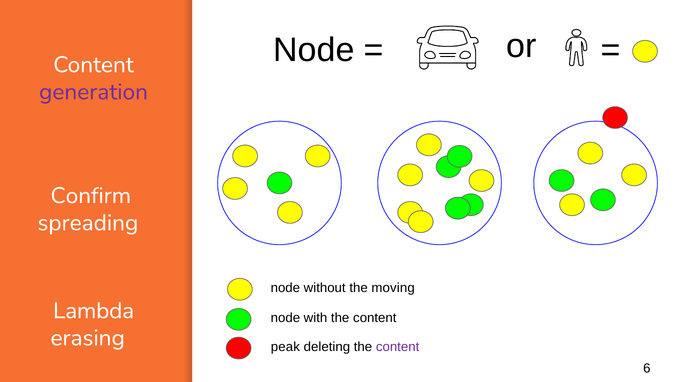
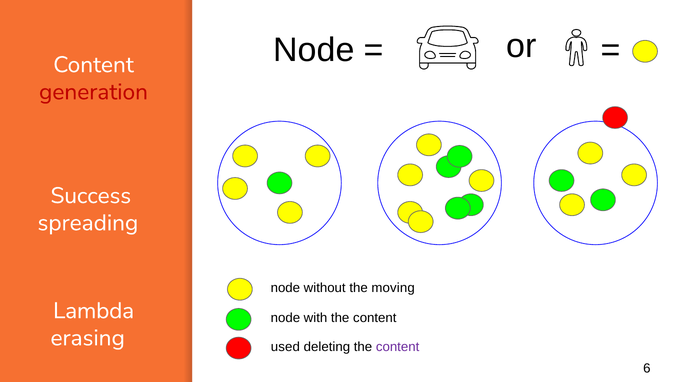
generation colour: purple -> red (94, 92)
Confirm: Confirm -> Success (91, 196)
peak: peak -> used (285, 347)
